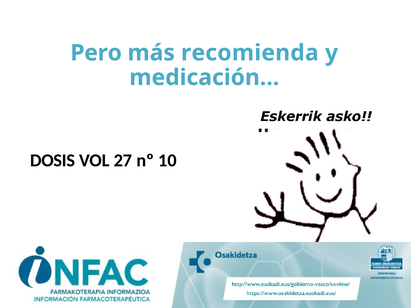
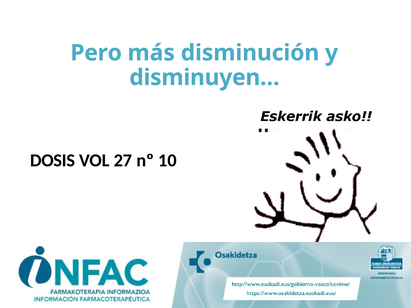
recomienda: recomienda -> disminución (250, 53)
medicación…: medicación… -> disminuyen… (204, 78)
